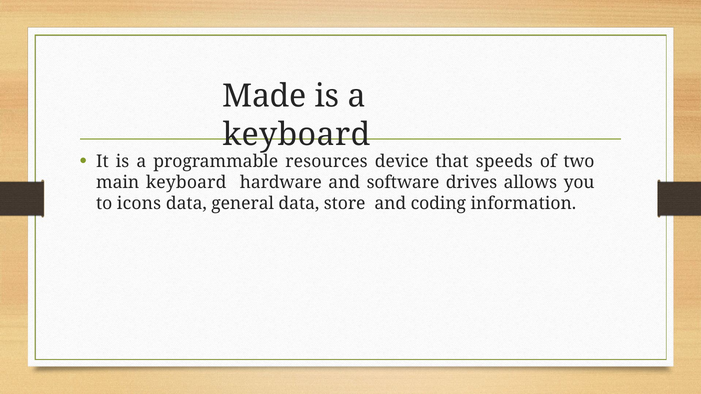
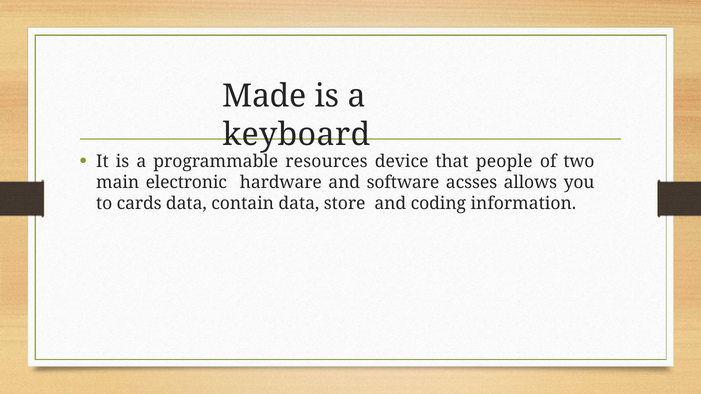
speeds: speeds -> people (504, 161)
main keyboard: keyboard -> electronic (186, 182)
drives: drives -> acsses (472, 182)
icons: icons -> cards (139, 203)
general: general -> contain (243, 203)
